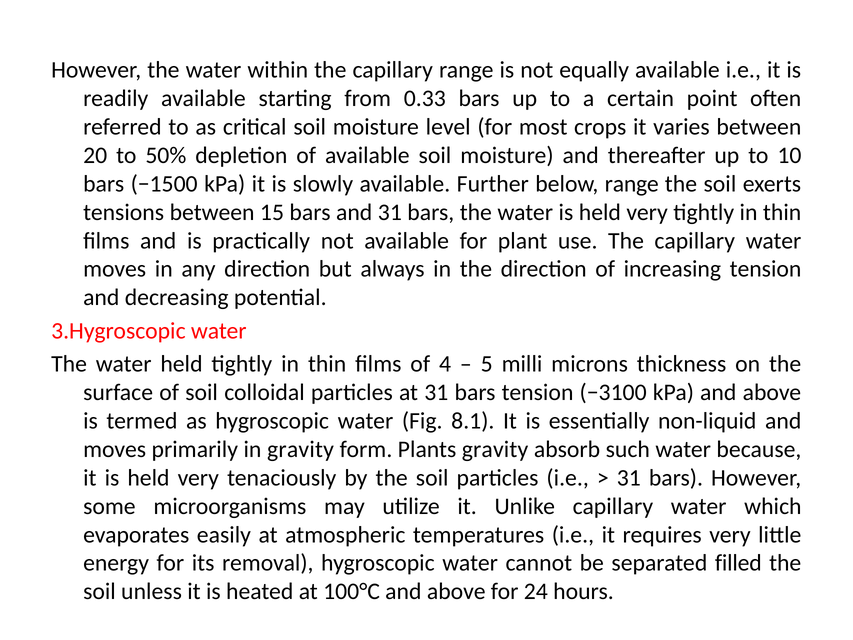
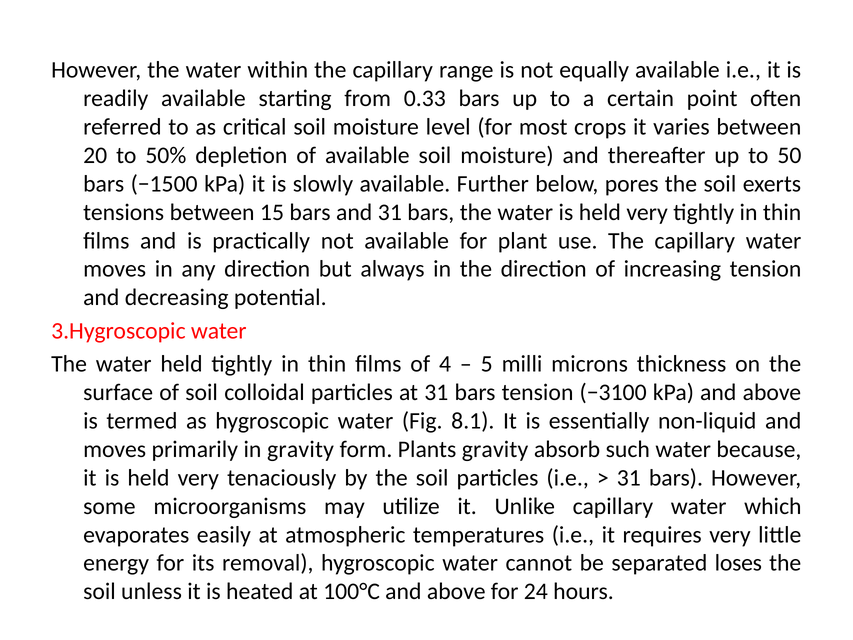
10: 10 -> 50 (789, 155)
below range: range -> pores (632, 184)
filled: filled -> loses (738, 563)
